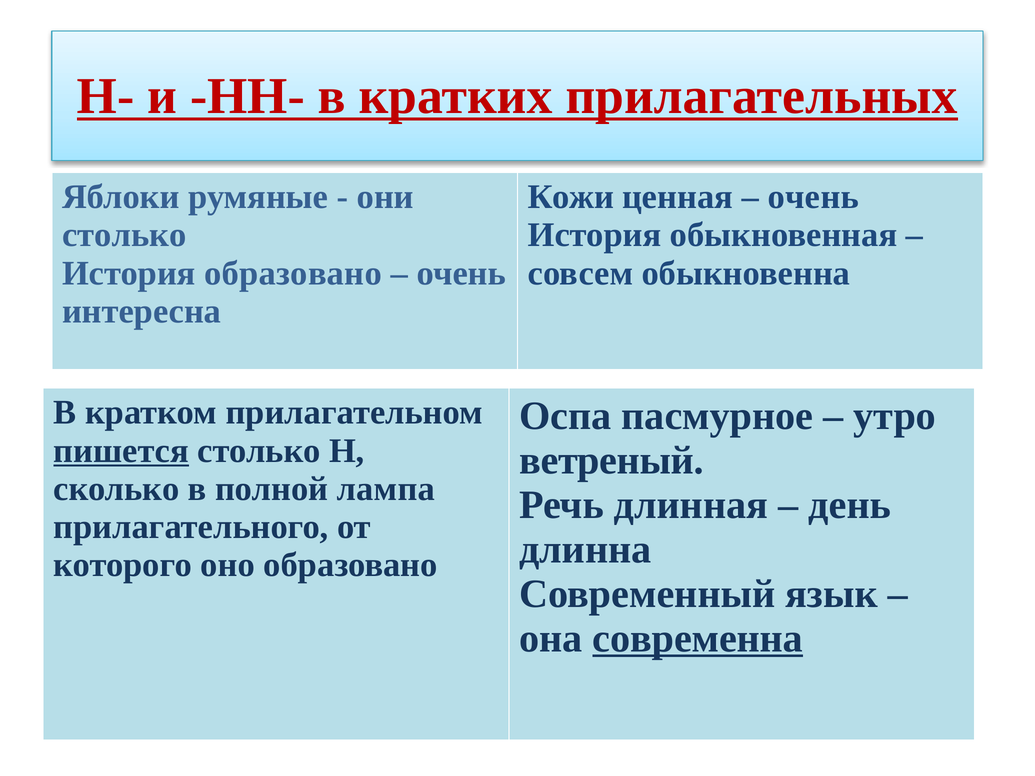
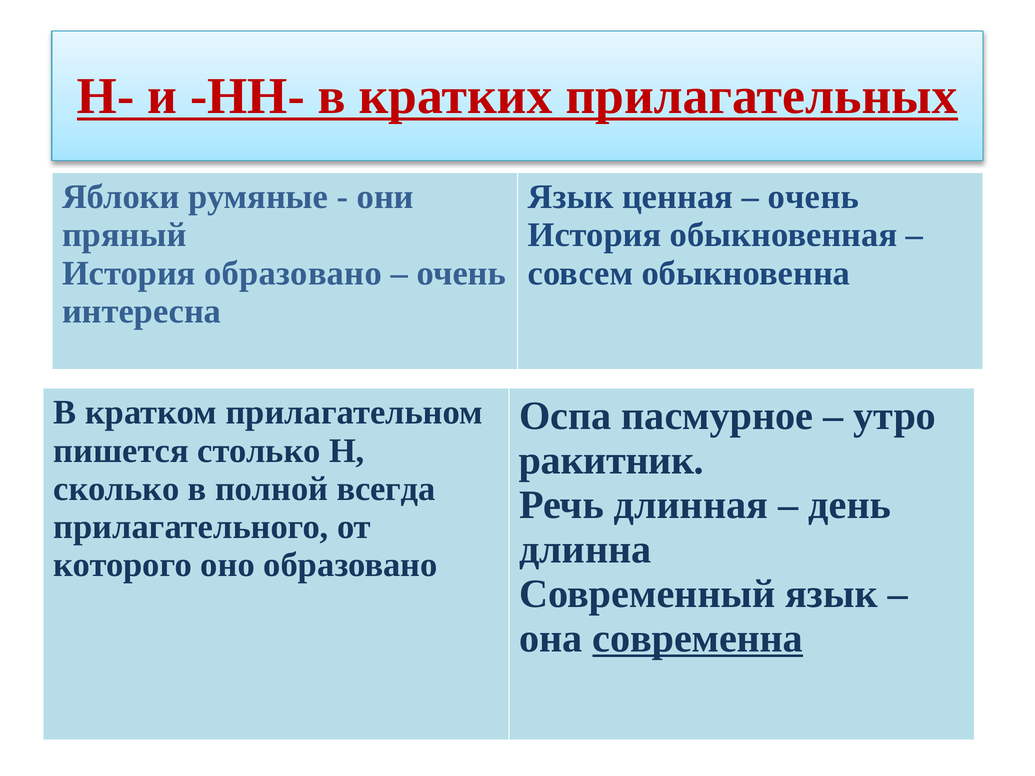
Кожи: Кожи -> Язык (571, 197)
столько: столько -> пряный (124, 235)
пишется underline: present -> none (121, 451)
ветреный: ветреный -> ракитник (611, 460)
лампа: лампа -> всегда (386, 489)
